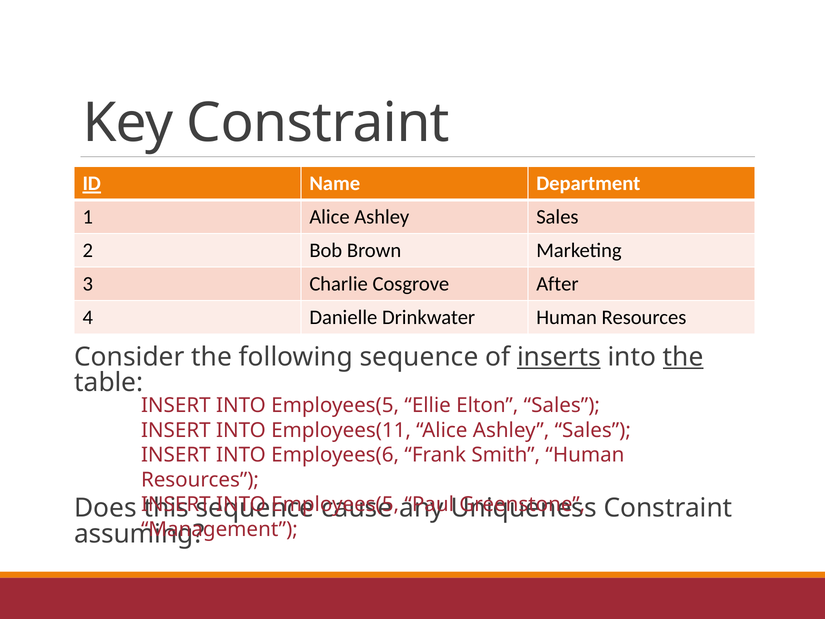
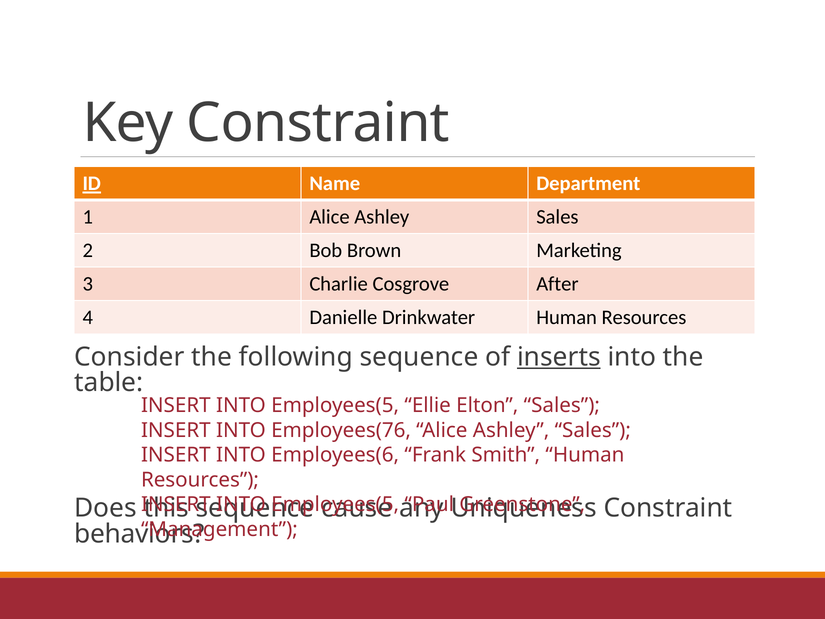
the underline: present -> none (683, 357)
Employees(11: Employees(11 -> Employees(76 (341, 430)
assuming: assuming -> behaviors (140, 534)
